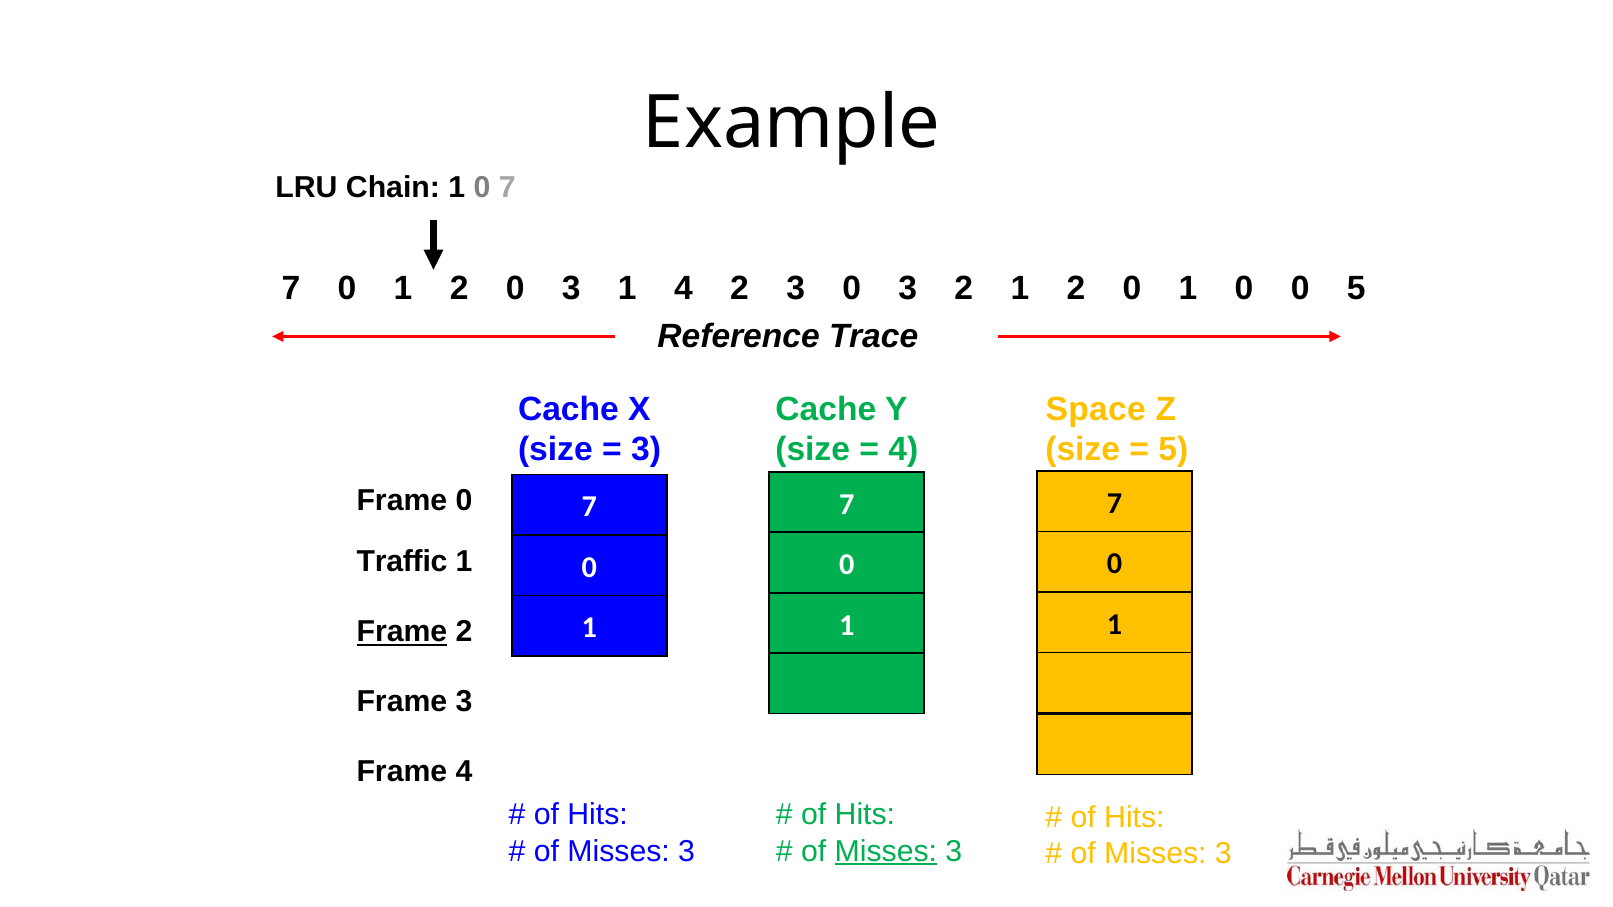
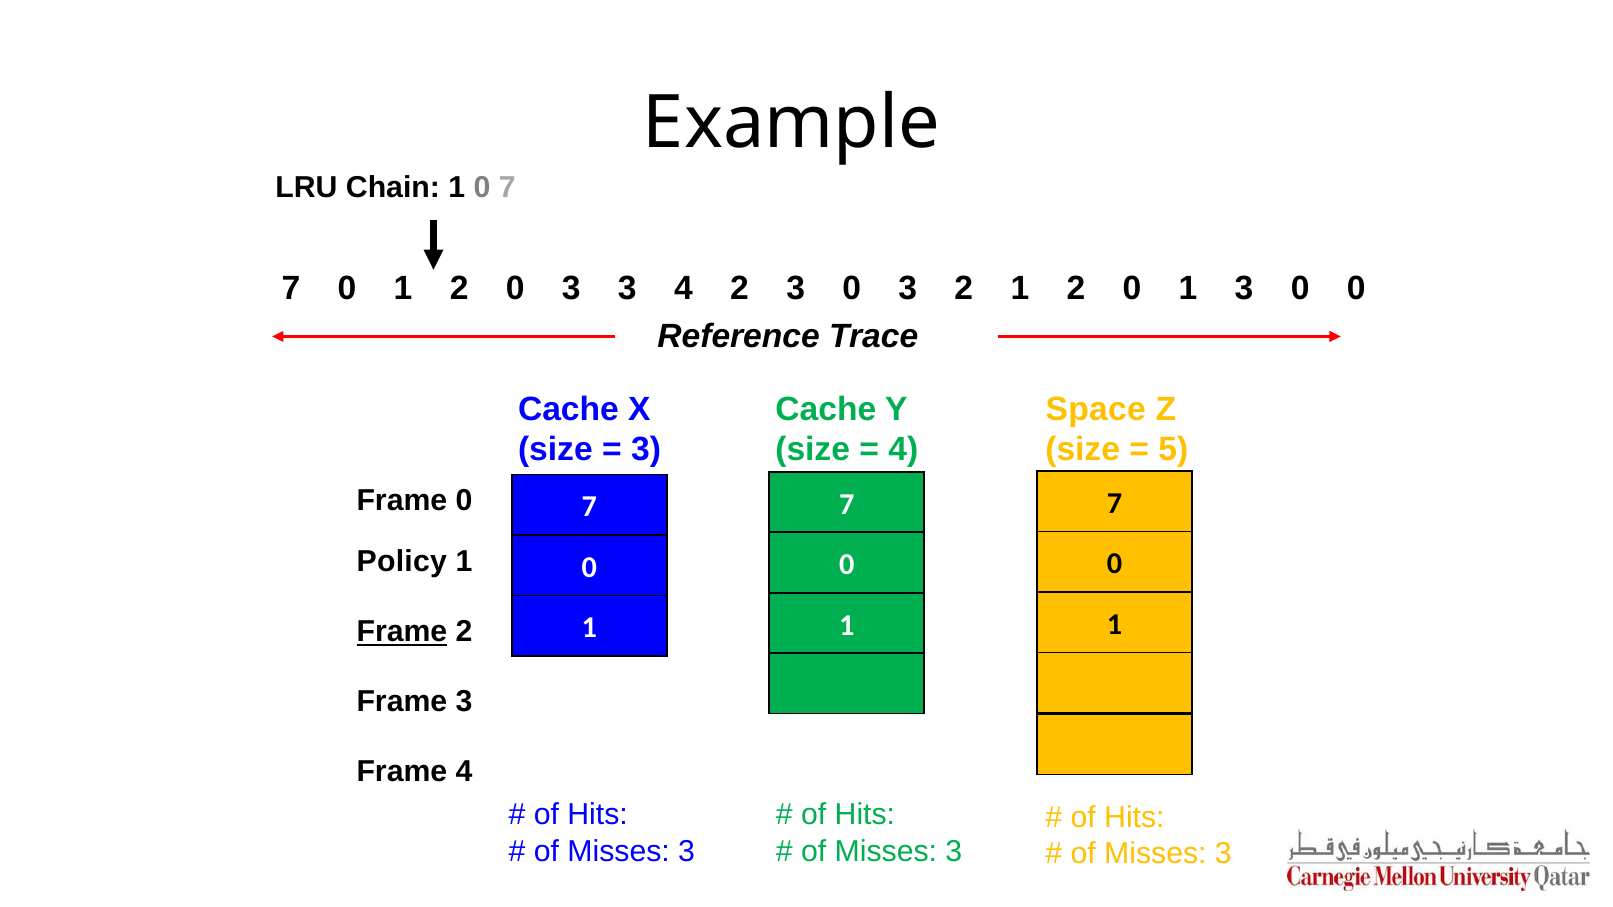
3 1: 1 -> 3 (627, 289)
0 1 0: 0 -> 3 (1244, 289)
0 5: 5 -> 0 (1356, 289)
Traffic: Traffic -> Policy (402, 561)
Misses underline: present -> none (886, 851)
